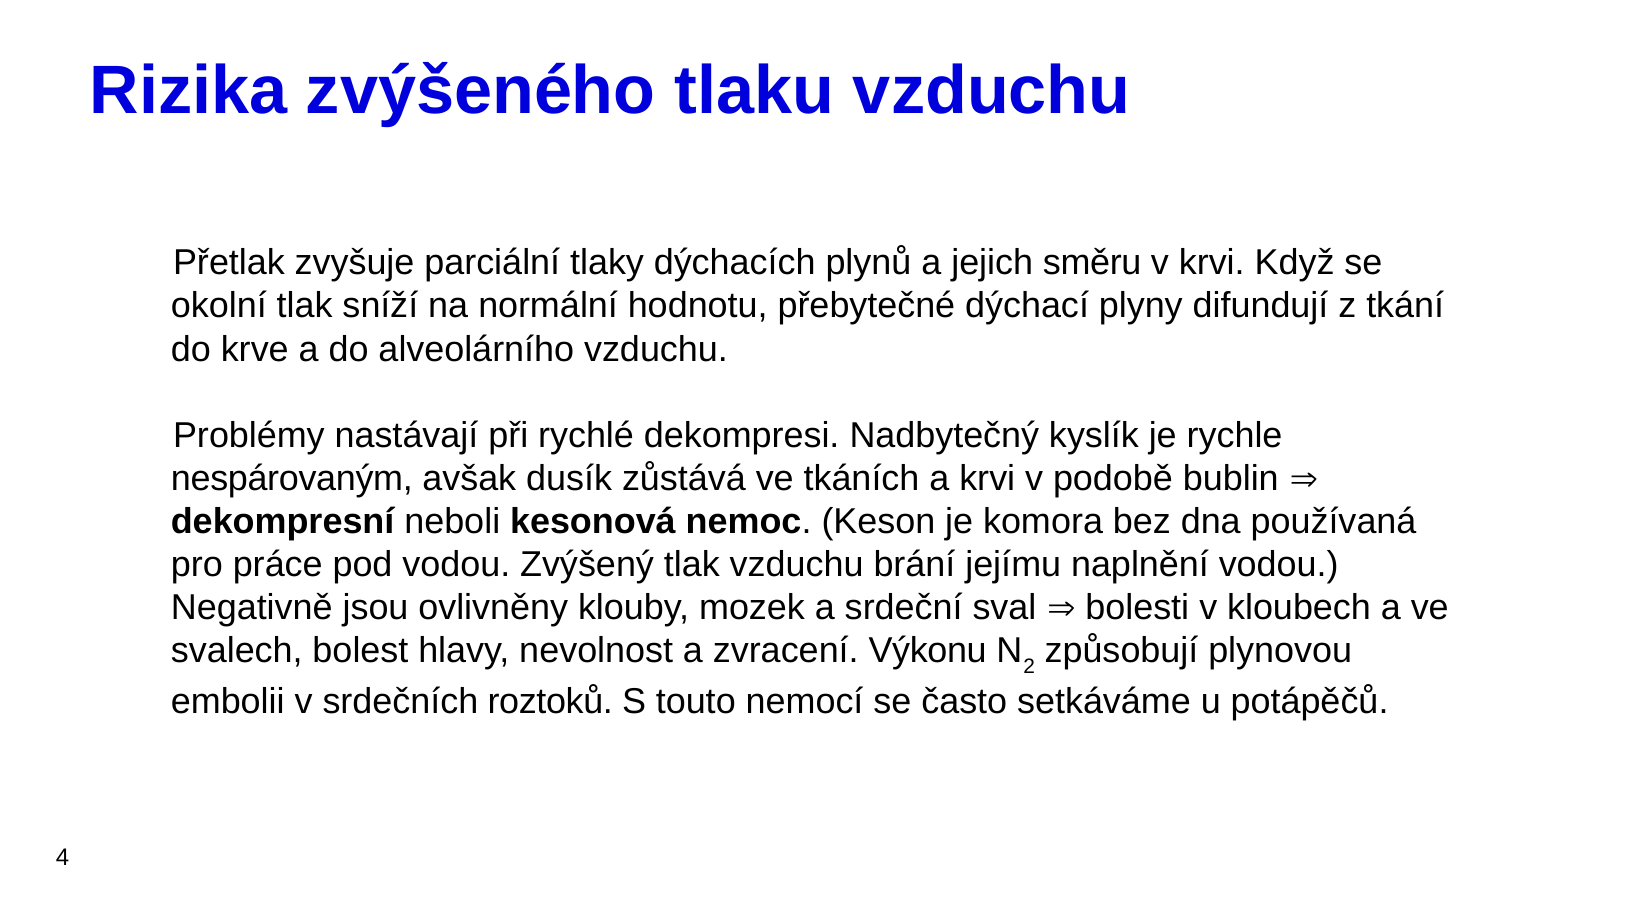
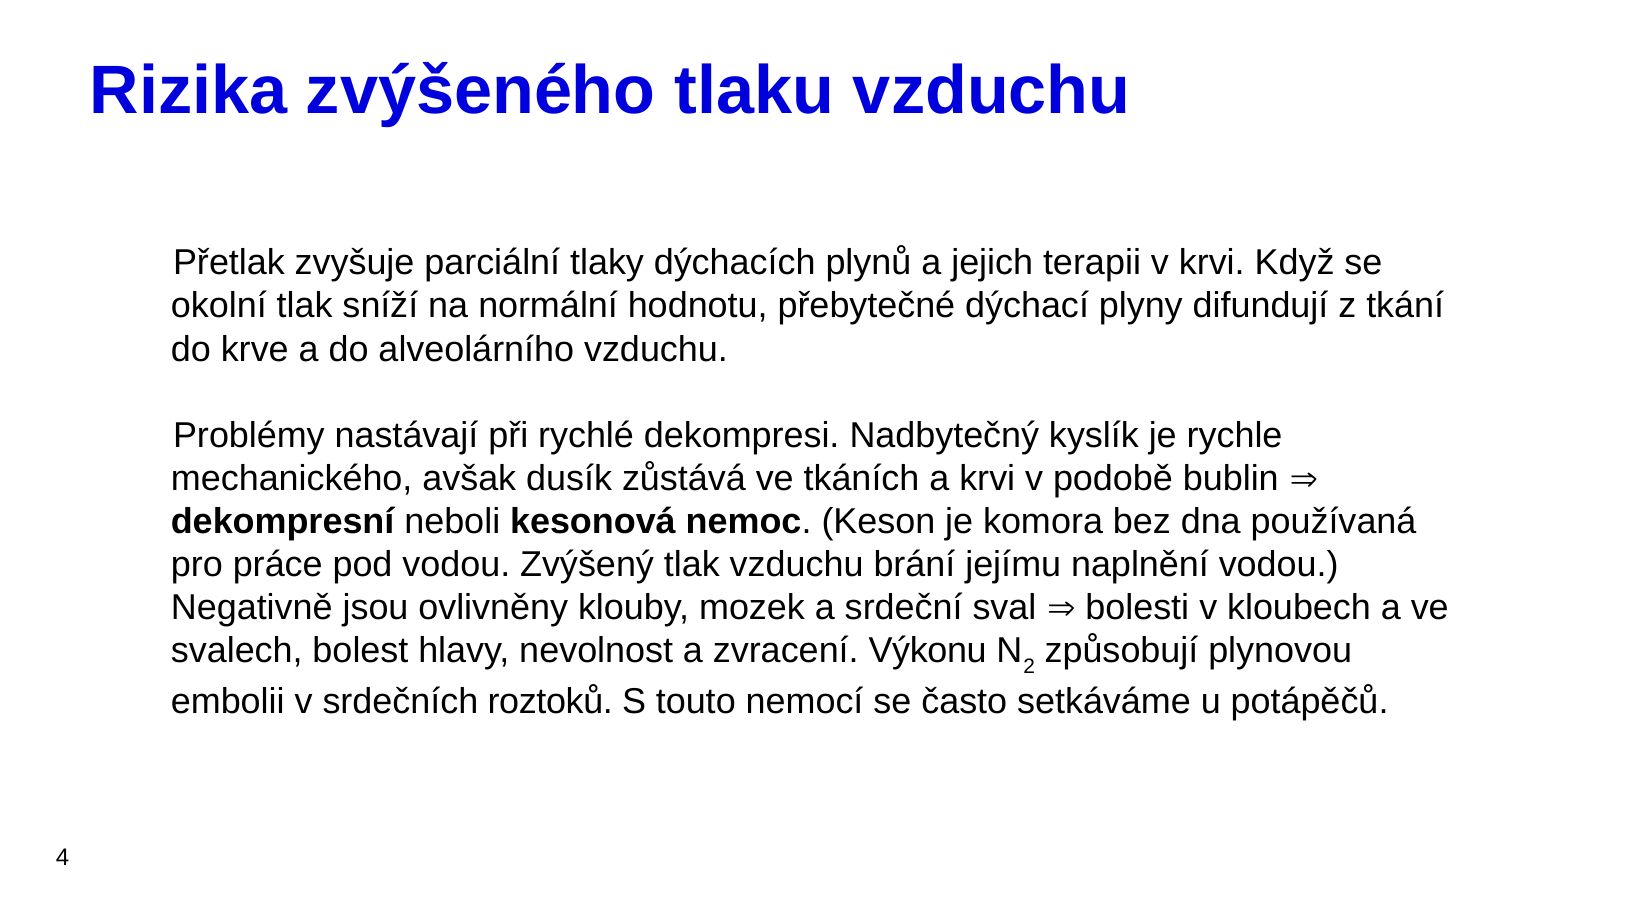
směru: směru -> terapii (1092, 263)
nespárovaným: nespárovaným -> mechanického (292, 479)
